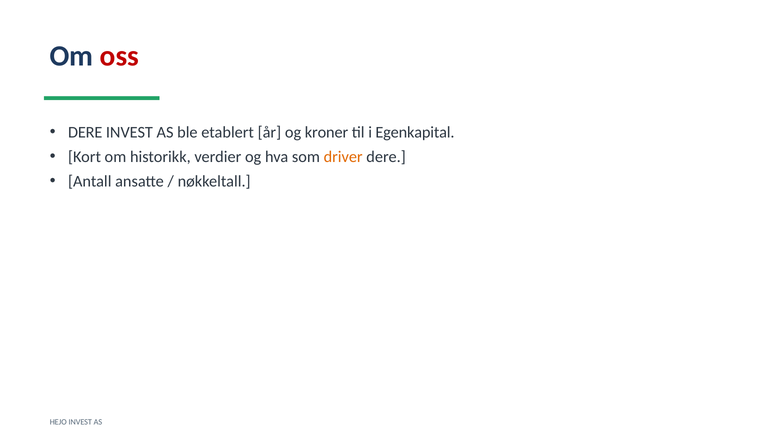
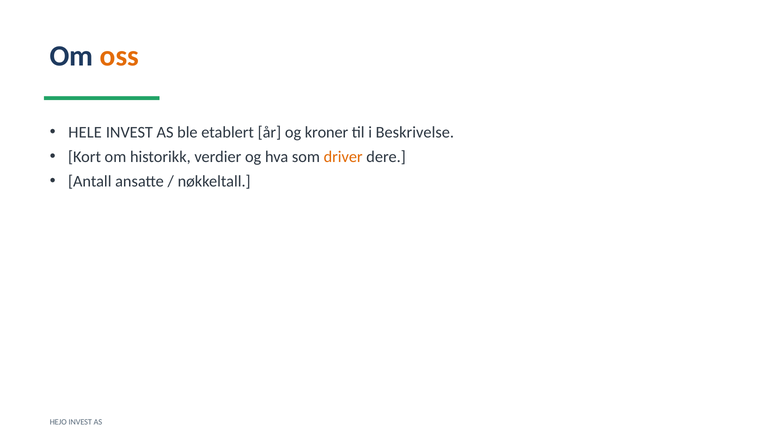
oss colour: red -> orange (120, 56)
DERE: DERE -> HELE (85, 132)
Egenkapital: Egenkapital -> Beskrivelse (415, 132)
